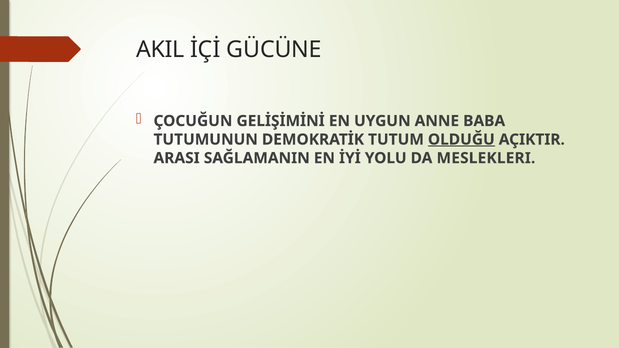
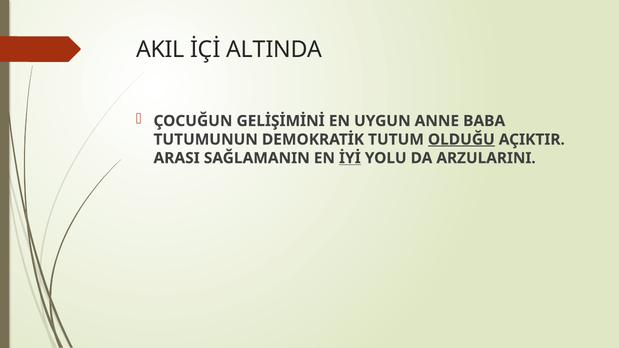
GÜCÜNE: GÜCÜNE -> ALTINDA (274, 50)
İYİ underline: none -> present (350, 158)
MESLEKLERI: MESLEKLERI -> ARZULARINI (486, 158)
